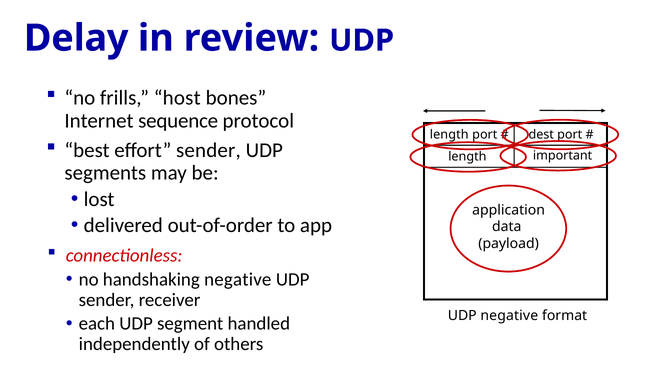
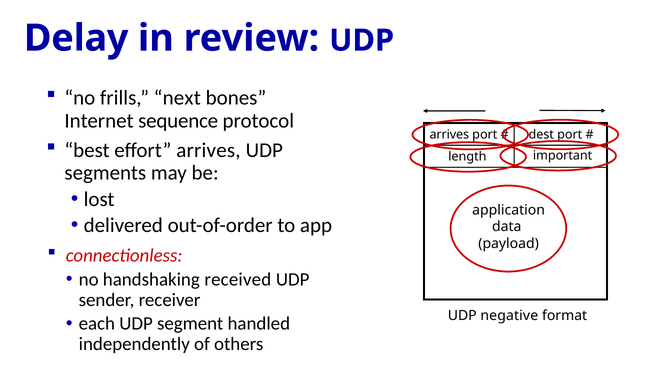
host: host -> next (177, 98)
length: length -> arrives (449, 135)
effort sender: sender -> arrives (208, 150)
handshaking negative: negative -> received (238, 279)
